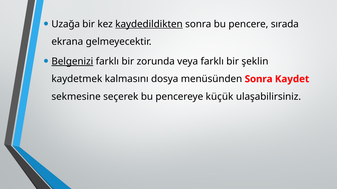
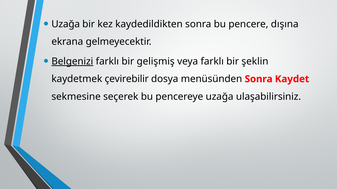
kaydedildikten underline: present -> none (149, 24)
sırada: sırada -> dışına (285, 24)
zorunda: zorunda -> gelişmiş (156, 62)
kalmasını: kalmasını -> çevirebilir (127, 79)
pencereye küçük: küçük -> uzağa (220, 97)
